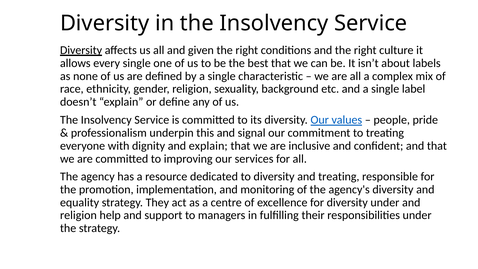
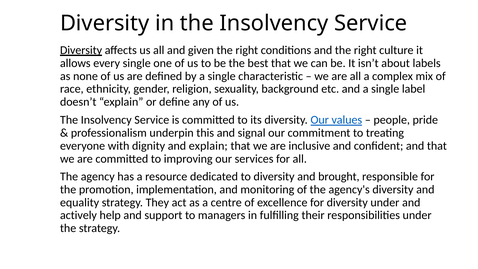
and treating: treating -> brought (339, 177)
religion: religion -> actively (78, 215)
